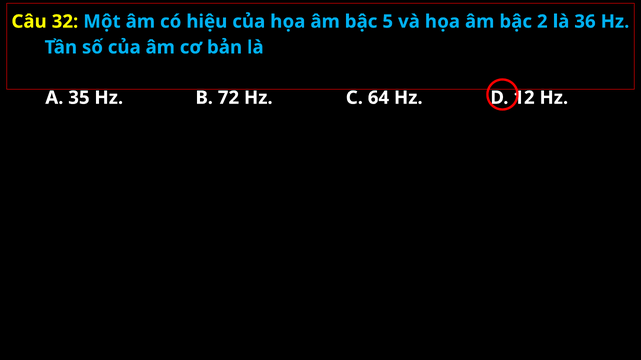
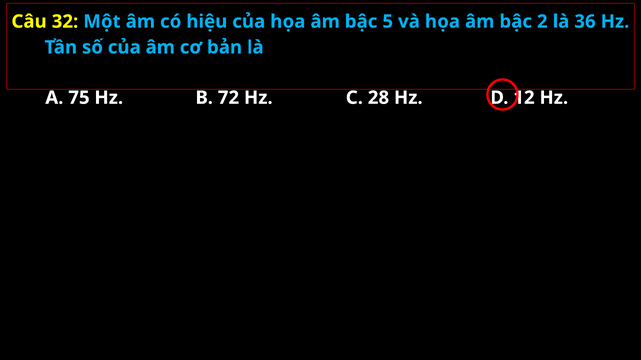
35: 35 -> 75 (79, 98)
64: 64 -> 28 (378, 98)
